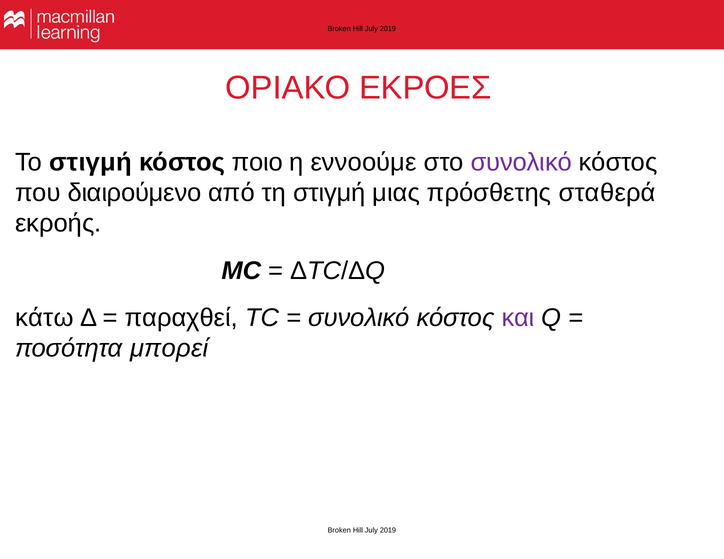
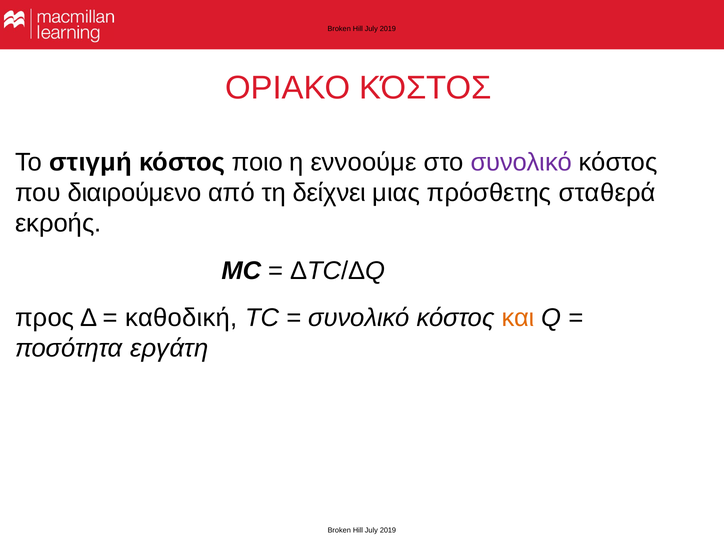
ΟΡΙΑΚΟ ΕΚΡΟΕΣ: ΕΚΡΟΕΣ -> ΚΌΣΤΟΣ (425, 88)
τη στιγμή: στιγμή -> δείχνει (329, 193)
κάτω: κάτω -> προς (45, 318)
παραχθεί: παραχθεί -> καθοδική (181, 318)
και colour: purple -> orange (518, 318)
μπορεί: μπορεί -> εργάτη (169, 349)
